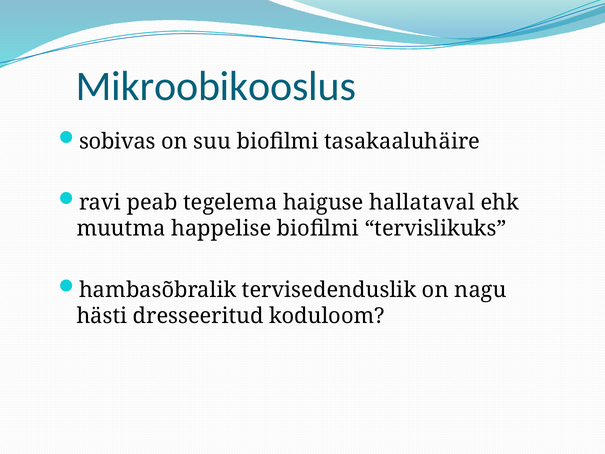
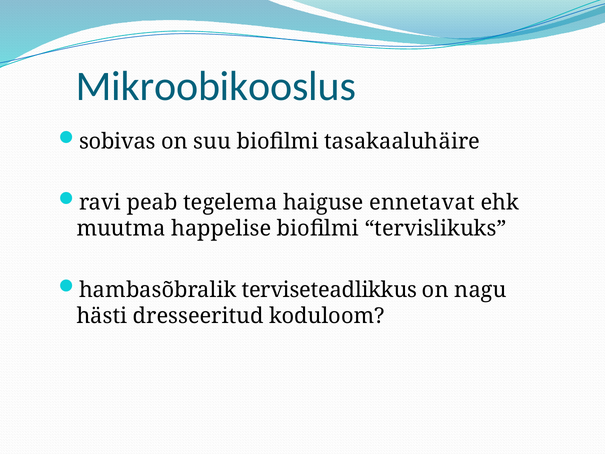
hallataval: hallataval -> ennetavat (422, 202)
tervisedenduslik: tervisedenduslik -> terviseteadlikkus (329, 290)
